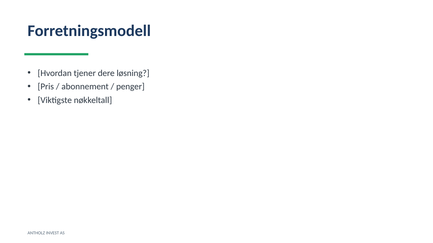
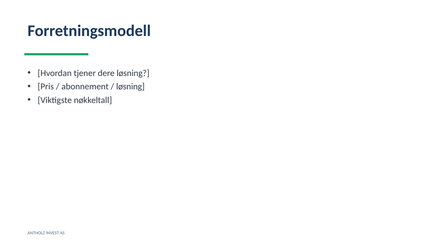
penger: penger -> løsning (130, 87)
